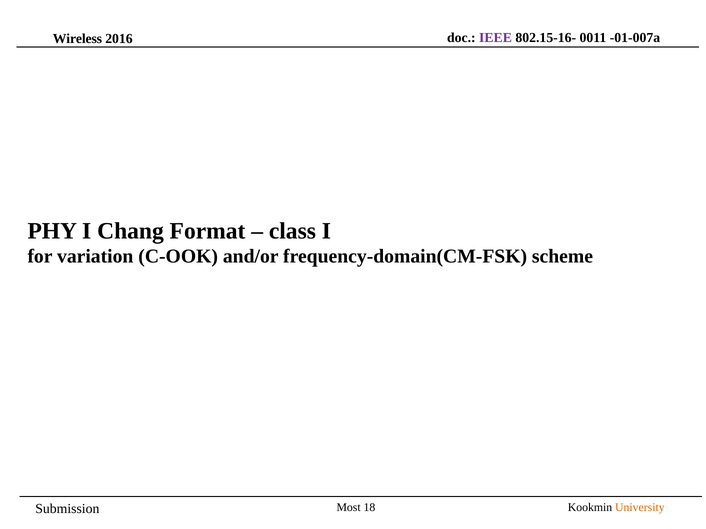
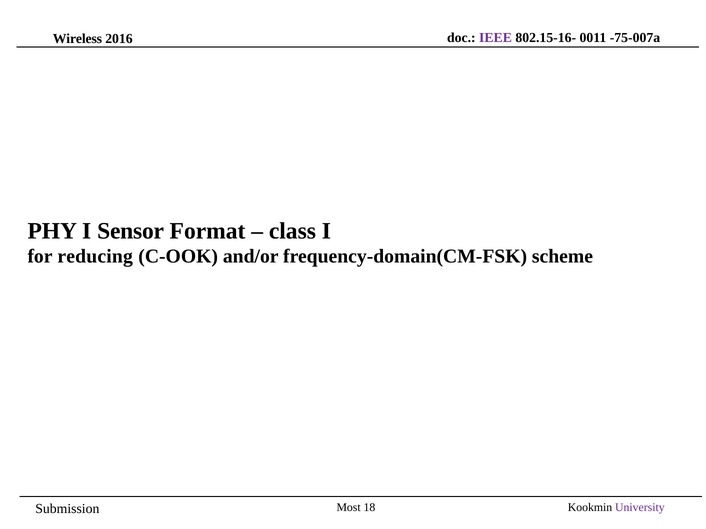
-01-007a: -01-007a -> -75-007a (635, 38)
Chang: Chang -> Sensor (131, 231)
variation: variation -> reducing (95, 257)
University colour: orange -> purple (640, 508)
